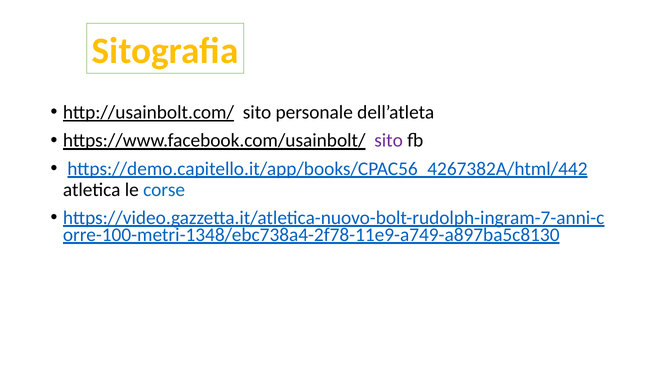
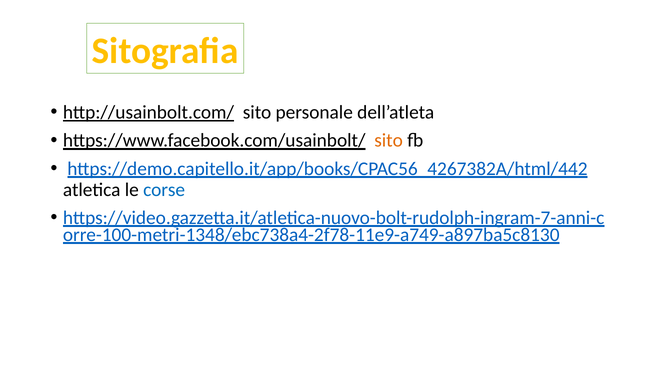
sito colour: purple -> orange (389, 141)
